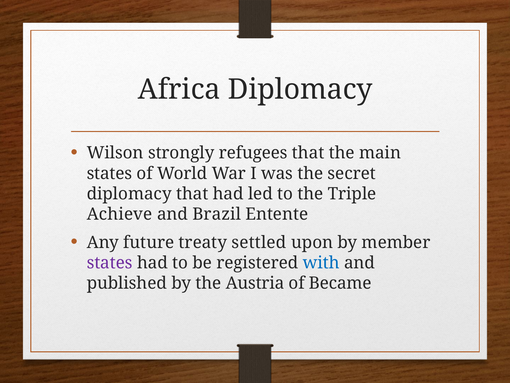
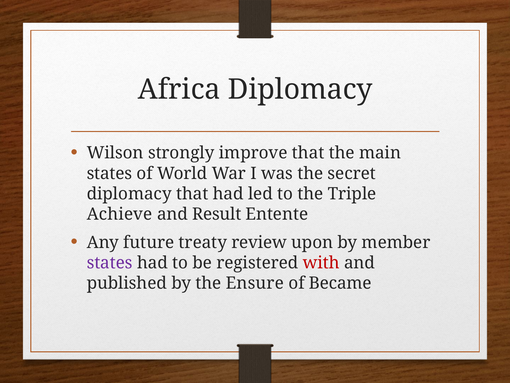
refugees: refugees -> improve (253, 153)
Brazil: Brazil -> Result (217, 214)
settled: settled -> review (259, 242)
with colour: blue -> red (321, 262)
Austria: Austria -> Ensure (255, 283)
